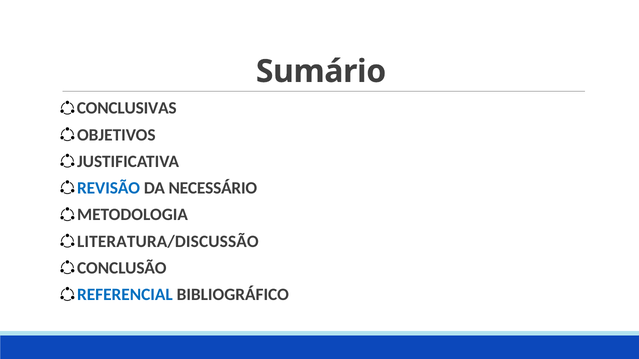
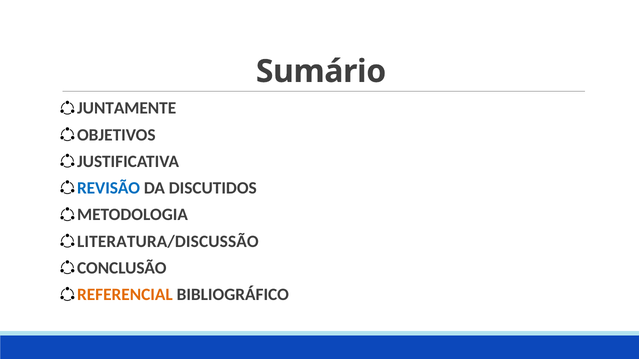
CONCLUSIVAS: CONCLUSIVAS -> JUNTAMENTE (127, 108)
NECESSÁRIO: NECESSÁRIO -> DISCUTIDOS (213, 188)
REFERENCIAL colour: blue -> orange (125, 295)
